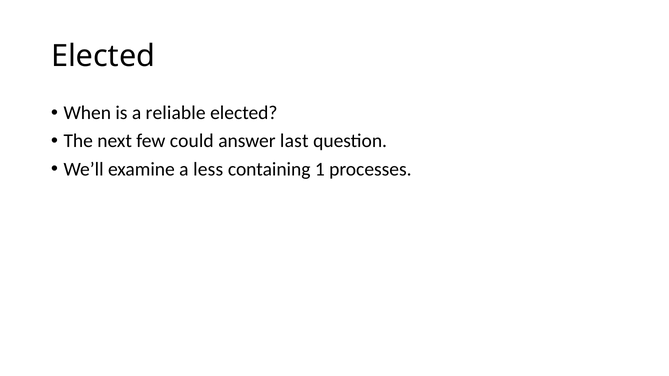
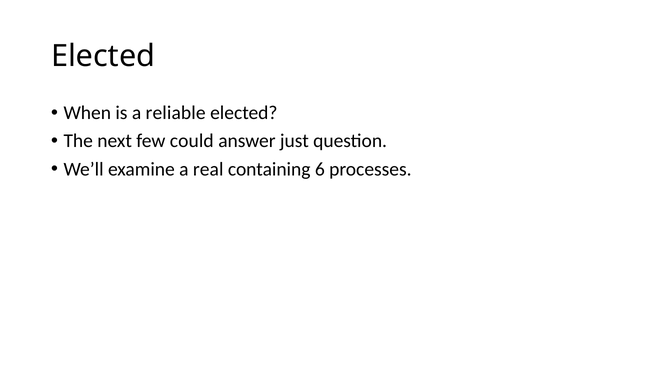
last: last -> just (294, 141)
less: less -> real (208, 169)
1: 1 -> 6 (320, 169)
